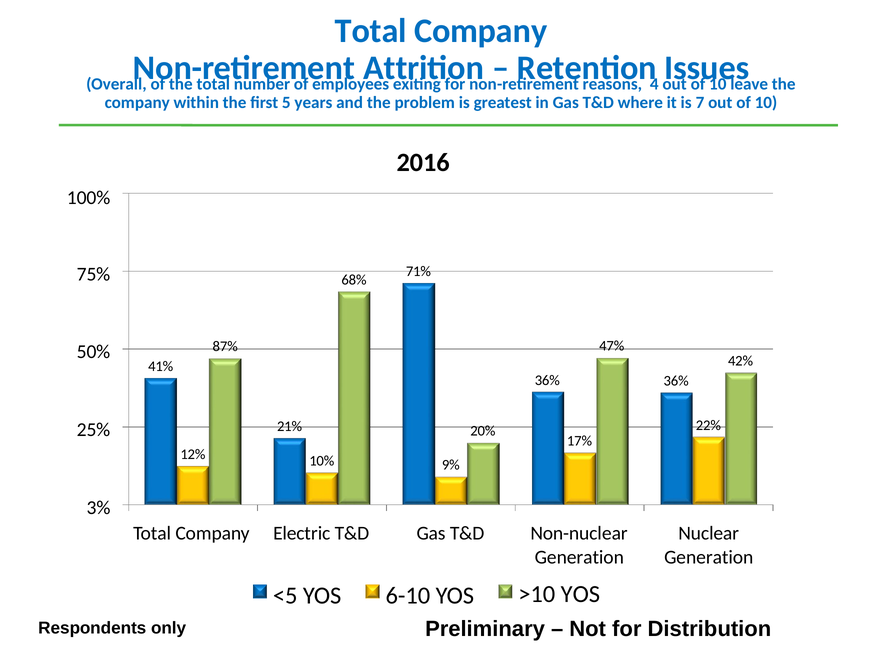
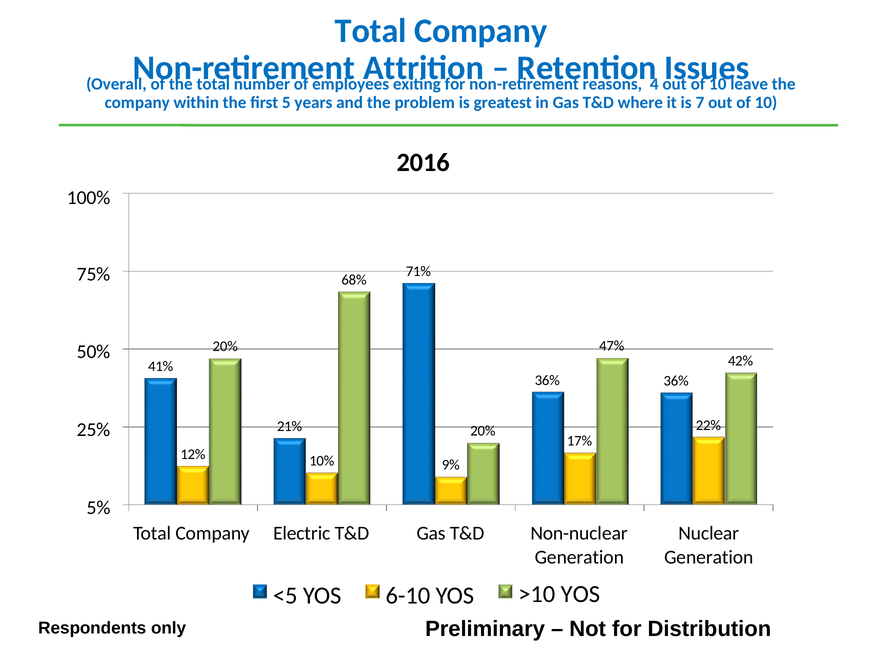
87%: 87% -> 20% (225, 346)
3%: 3% -> 5% (99, 507)
